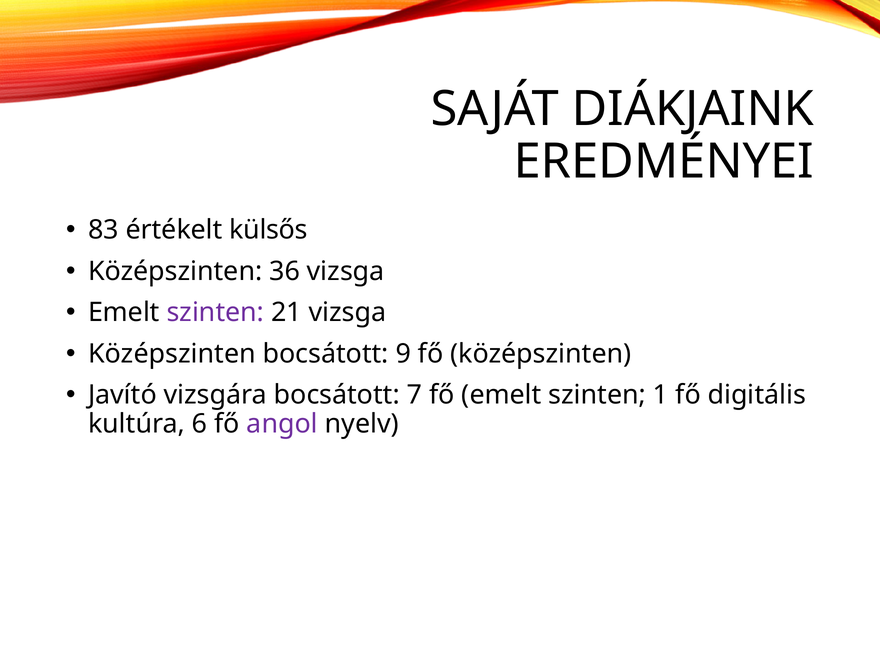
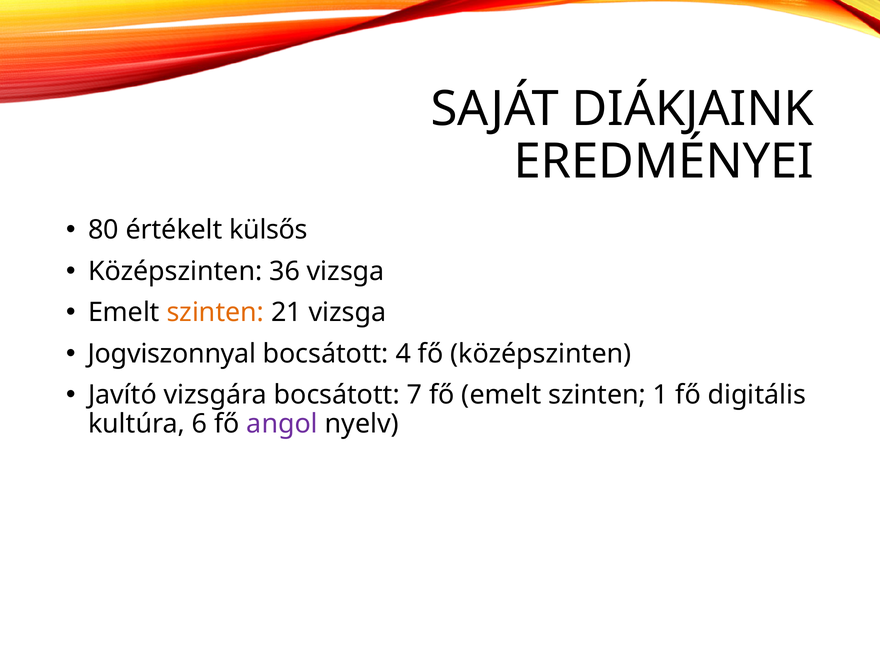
83: 83 -> 80 (103, 230)
szinten colour: purple -> orange (215, 312)
Középszinten: Középszinten -> Jogviszonnyal (172, 354)
9: 9 -> 4 (403, 354)
